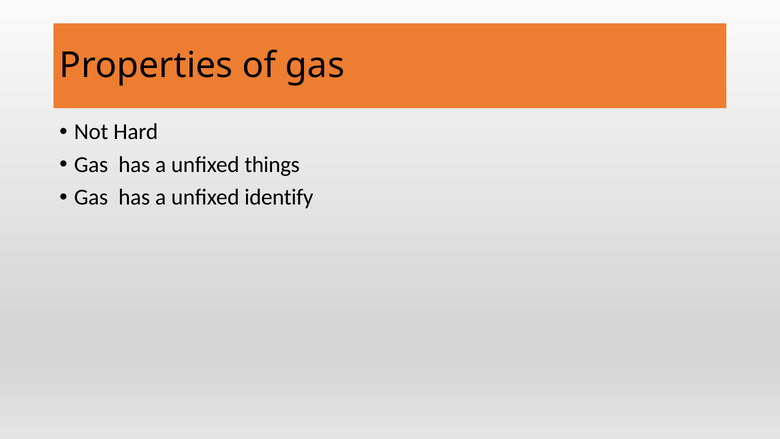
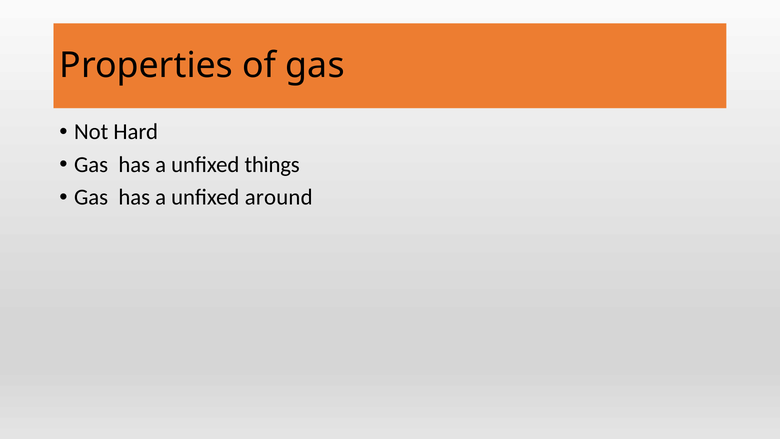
identify: identify -> around (279, 197)
